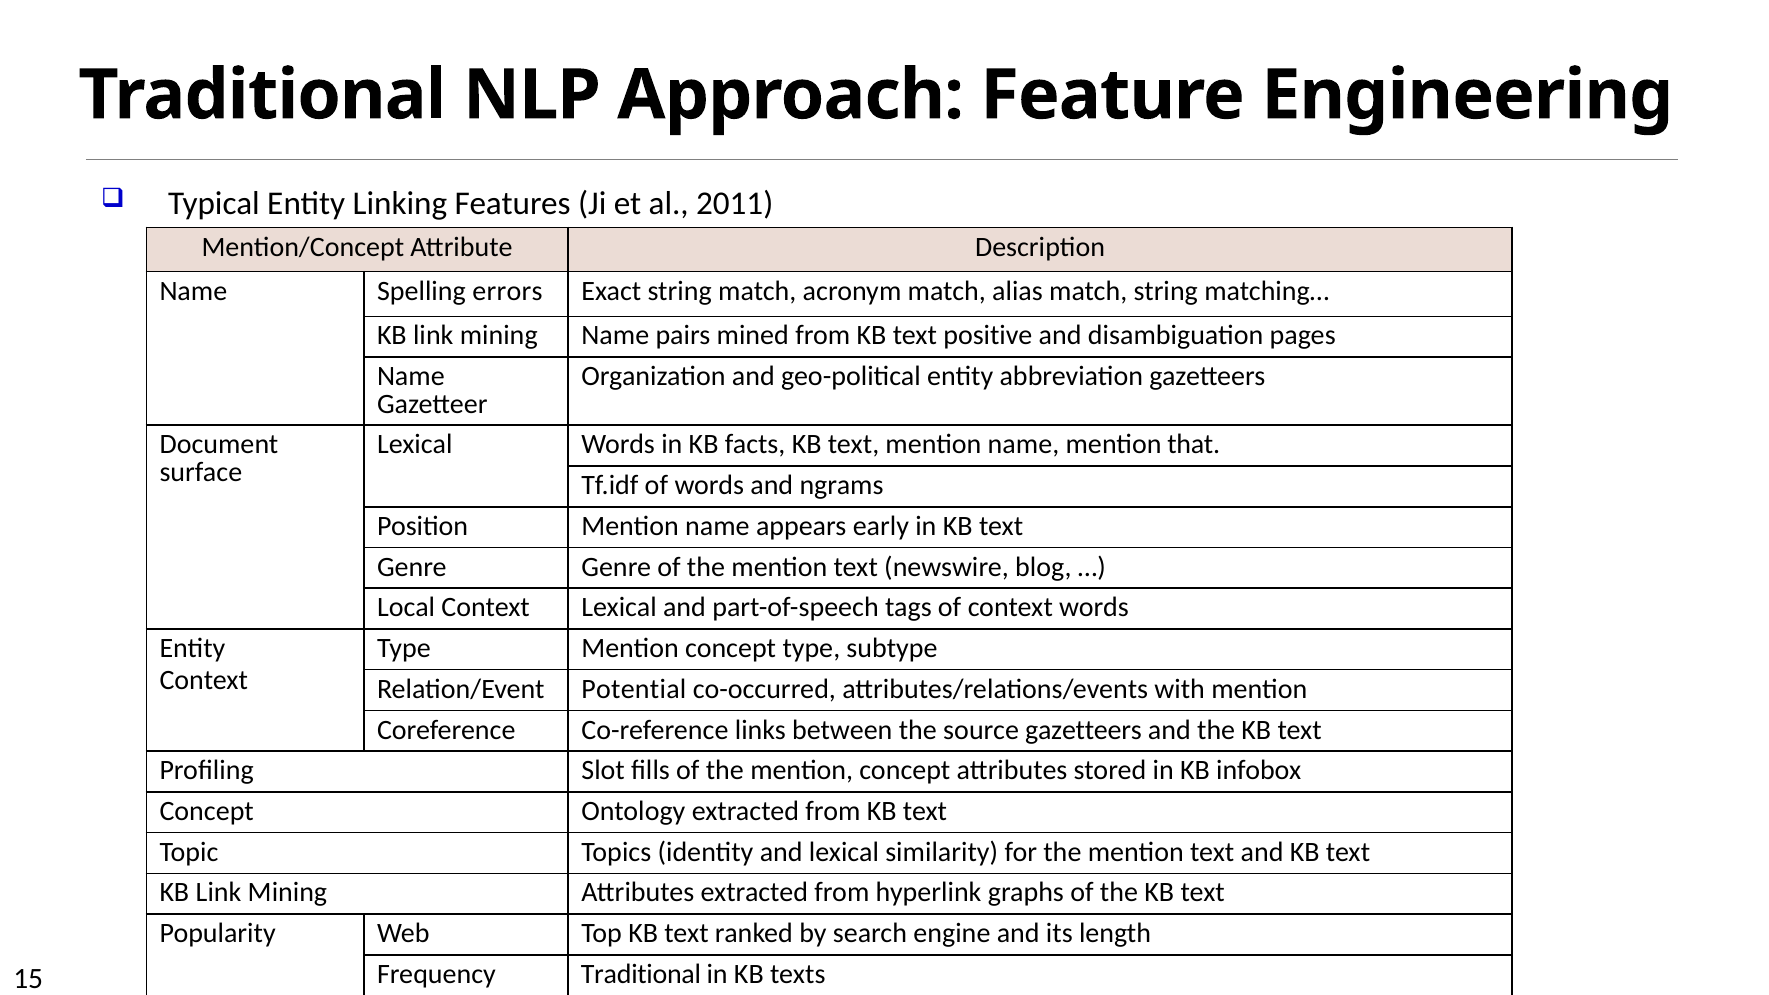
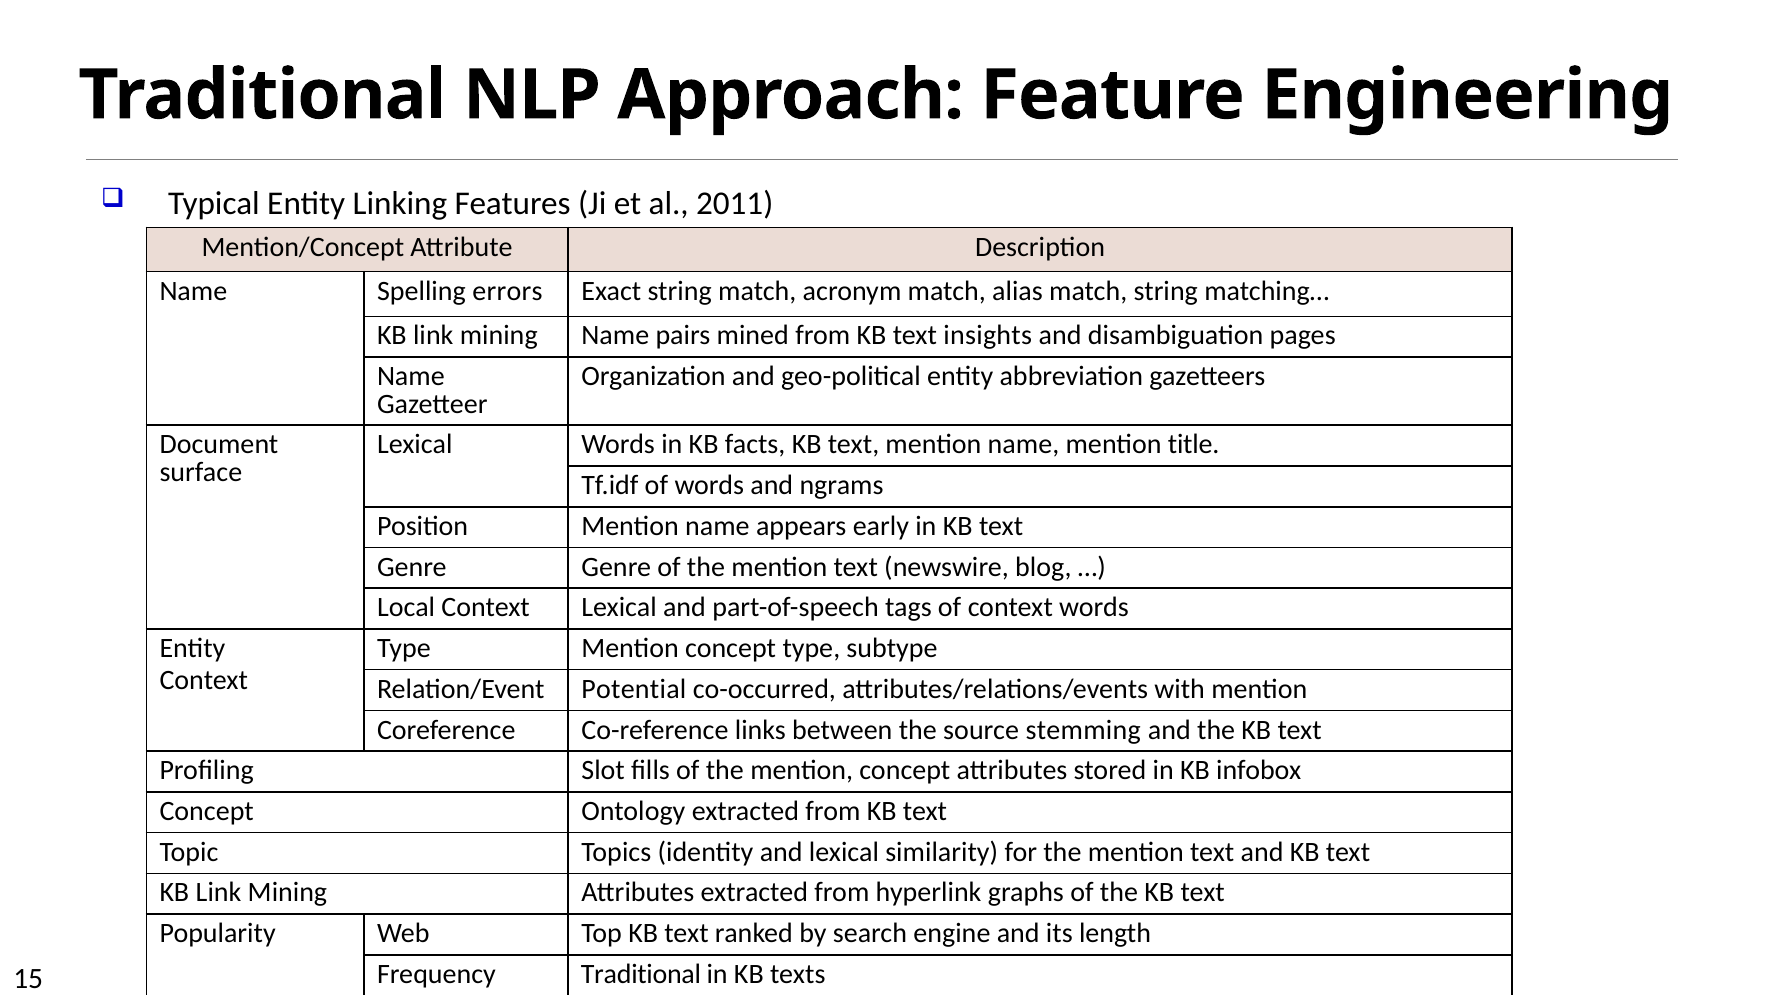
positive: positive -> insights (988, 336)
that: that -> title (1194, 445)
source gazetteers: gazetteers -> stemming (1083, 730)
